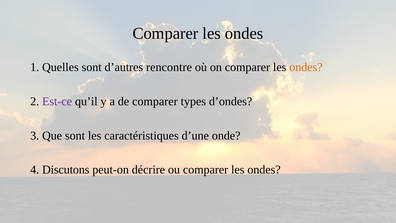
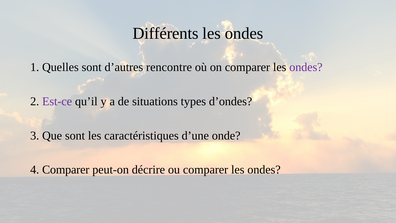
Comparer: Comparer -> Différents (165, 33)
ondes colour: orange -> purple (306, 67)
de comparer: comparer -> situations (155, 101)
4 Discutons: Discutons -> Comparer (66, 170)
